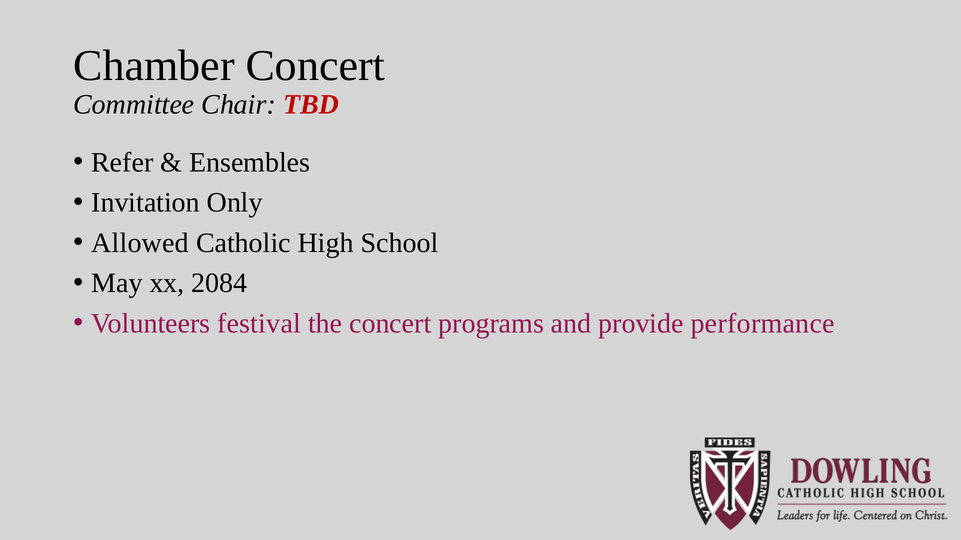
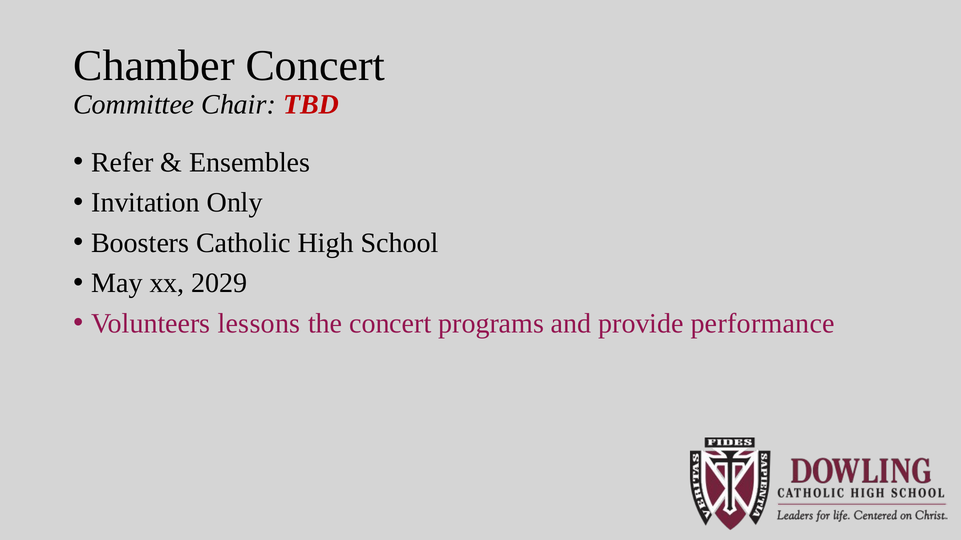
Allowed: Allowed -> Boosters (140, 243)
2084: 2084 -> 2029 (219, 283)
festival: festival -> lessons (259, 324)
